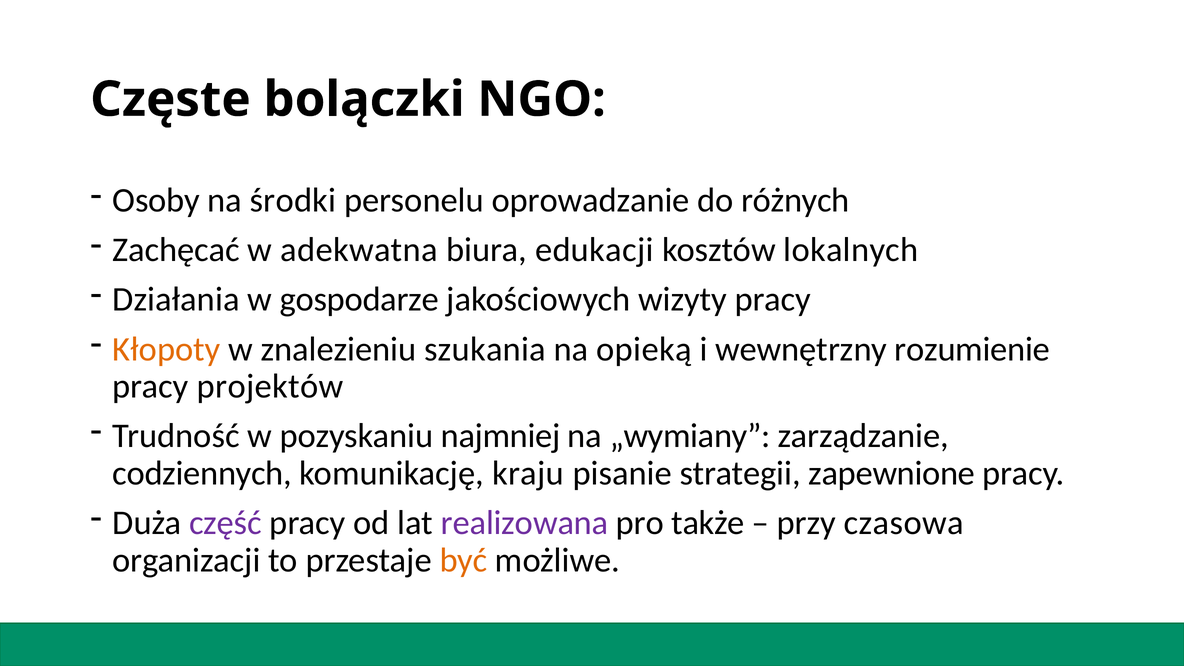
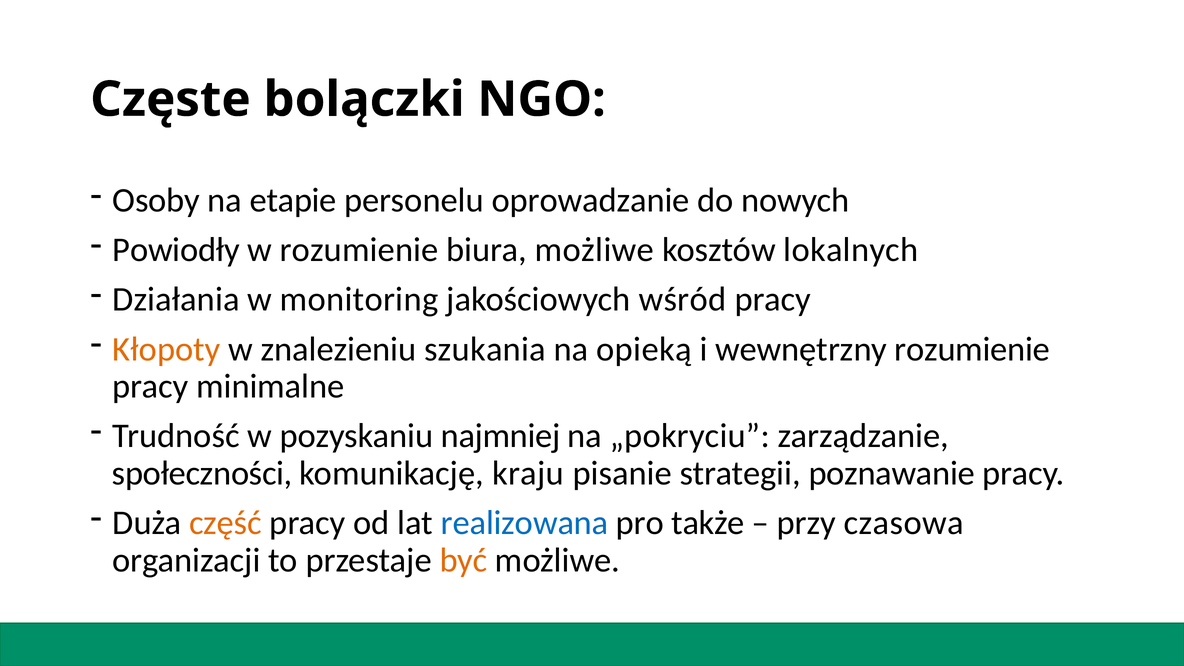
środki: środki -> etapie (293, 200)
różnych: różnych -> nowych (795, 200)
Zachęcać: Zachęcać -> Powiodły (176, 250)
w adekwatna: adekwatna -> rozumienie (359, 250)
biura edukacji: edukacji -> możliwe (594, 250)
gospodarze: gospodarze -> monitoring (359, 299)
wizyty: wizyty -> wśród (682, 299)
projektów: projektów -> minimalne (270, 386)
„wymiany: „wymiany -> „pokryciu (690, 436)
codziennych: codziennych -> społeczności (202, 473)
zapewnione: zapewnione -> poznawanie (892, 473)
część colour: purple -> orange (225, 523)
realizowana colour: purple -> blue (525, 523)
